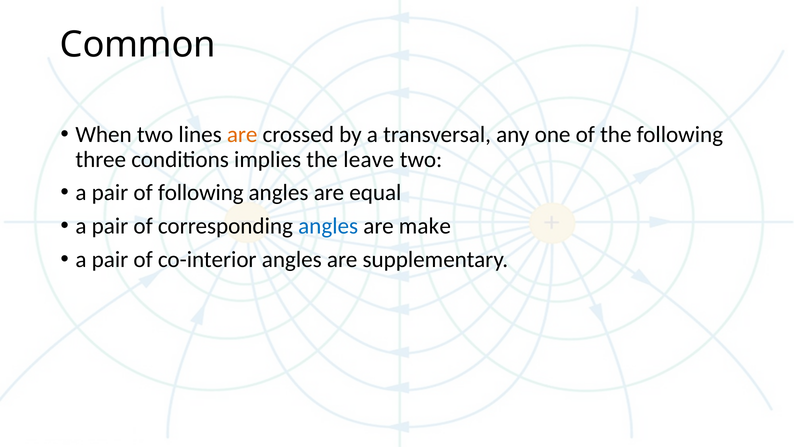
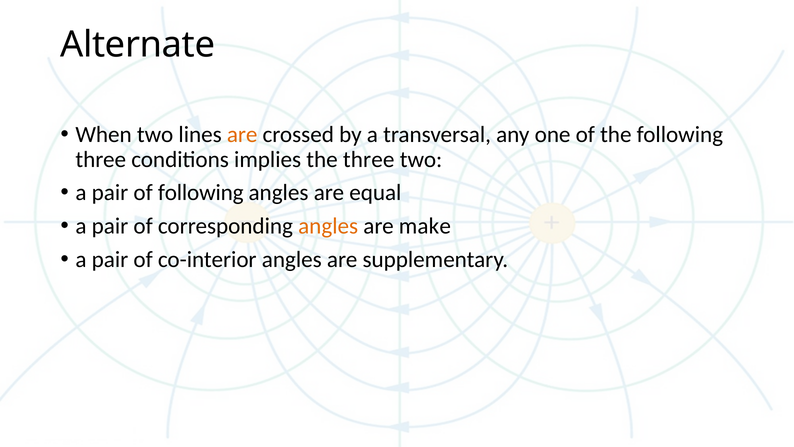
Common: Common -> Alternate (138, 45)
the leave: leave -> three (369, 159)
angles colour: blue -> orange (328, 226)
